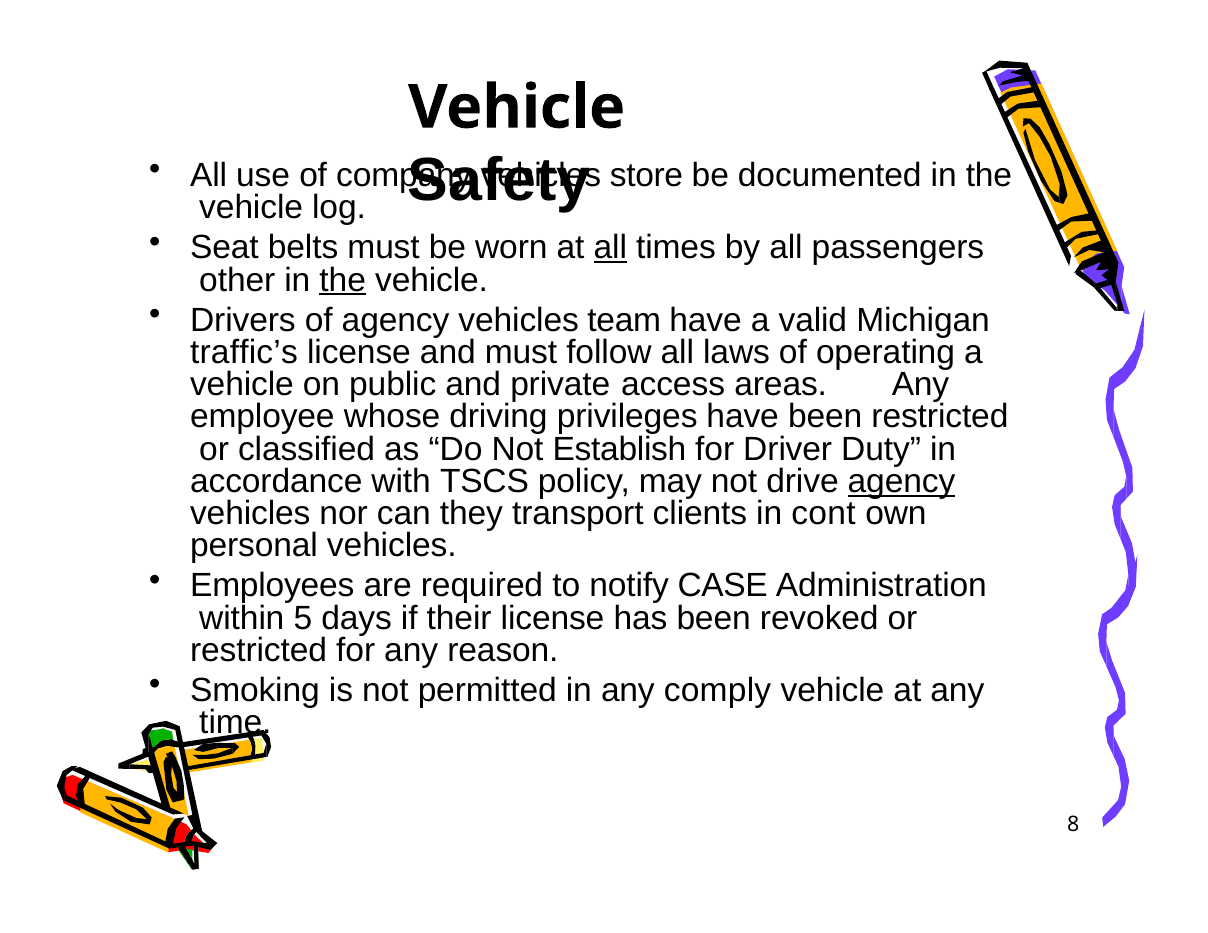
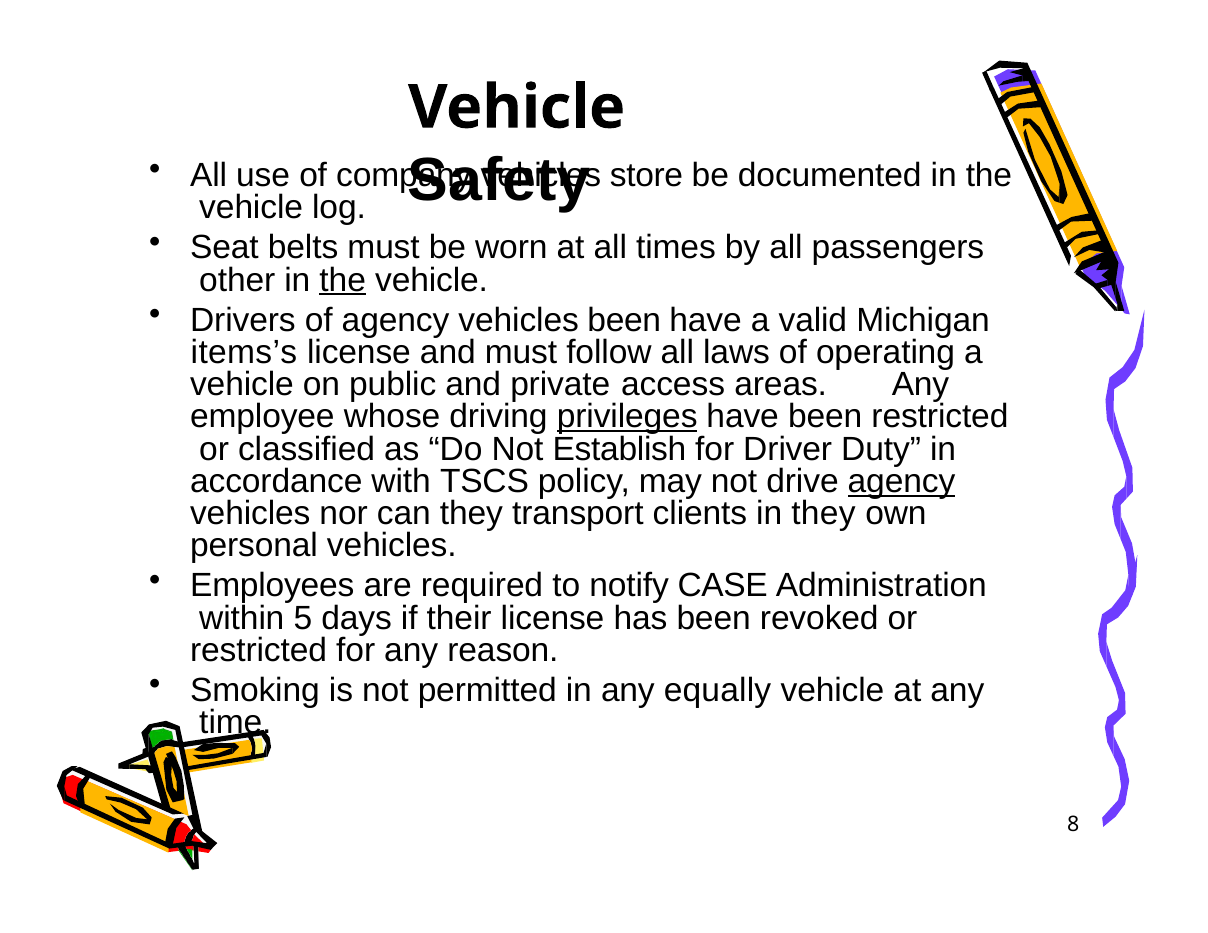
all underline: present -> none (610, 248)
vehicles team: team -> been (624, 321)
traffic’s: traffic’s -> items’s (244, 353)
privileges underline: none -> present (627, 417)
in cont: cont -> they (824, 514)
comply: comply -> equally (718, 691)
